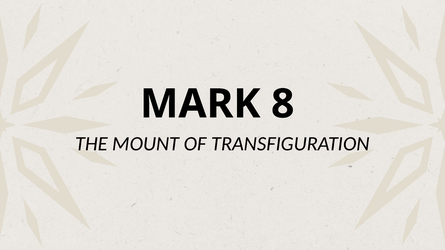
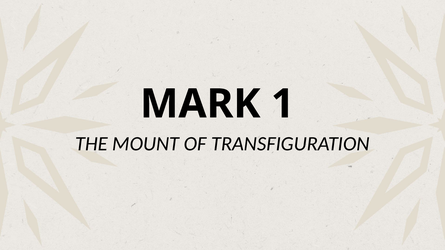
8: 8 -> 1 (283, 104)
